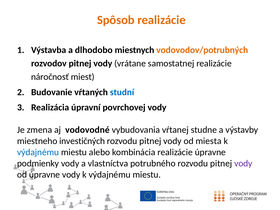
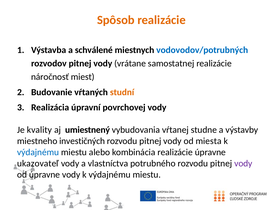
dlhodobo: dlhodobo -> schválené (94, 50)
vodovodov/potrubných colour: orange -> blue (202, 50)
studní colour: blue -> orange (122, 92)
zmena: zmena -> kvality (39, 130)
vodovodné: vodovodné -> umiestnený (87, 130)
podmienky: podmienky -> ukazovateľ (38, 163)
